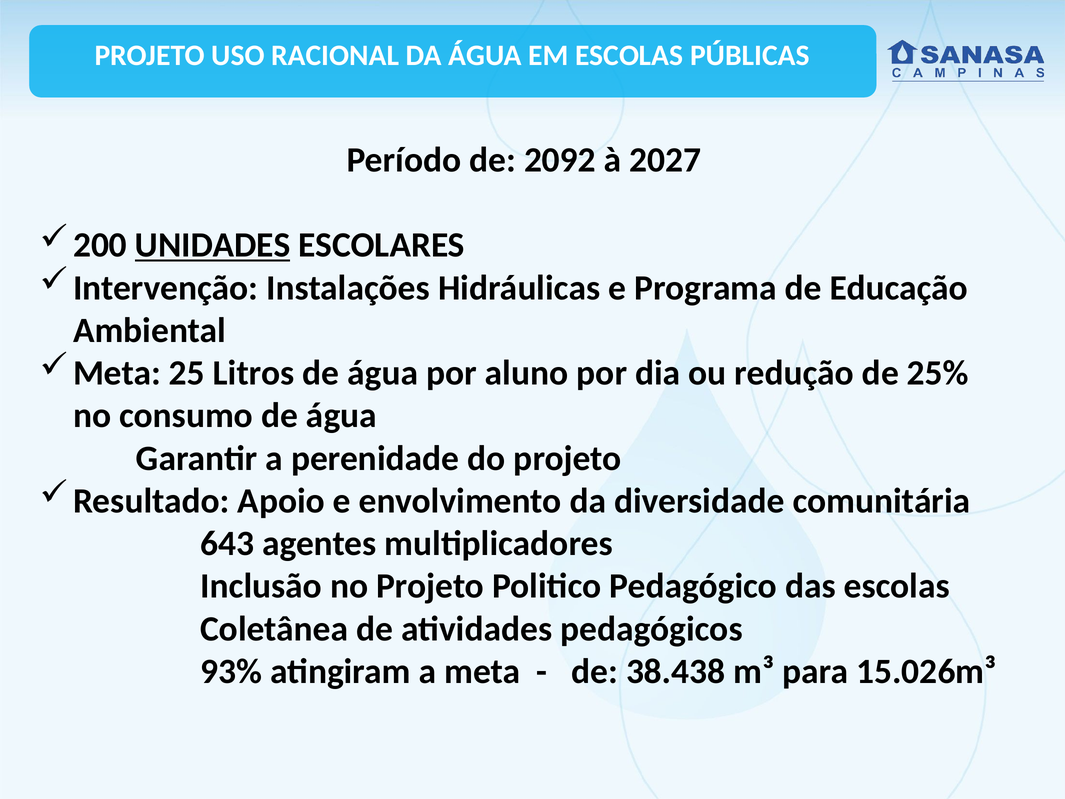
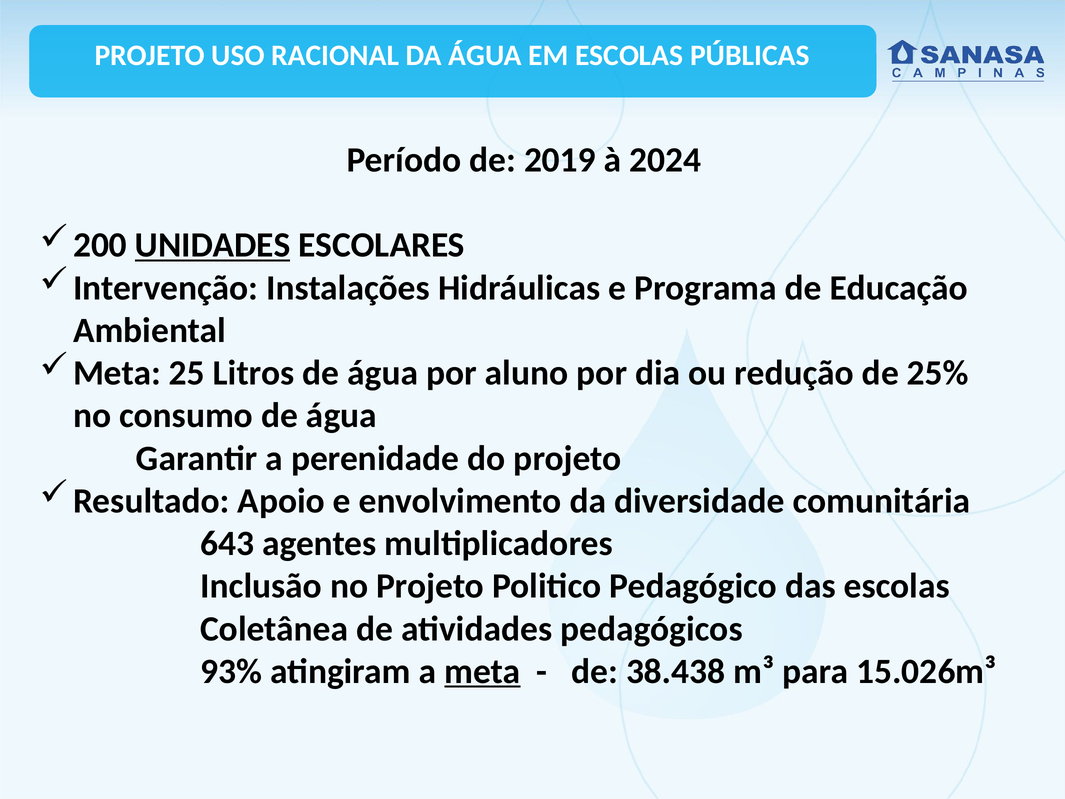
2092: 2092 -> 2019 (560, 160)
2027: 2027 -> 2024 (665, 160)
meta underline: none -> present (482, 671)
